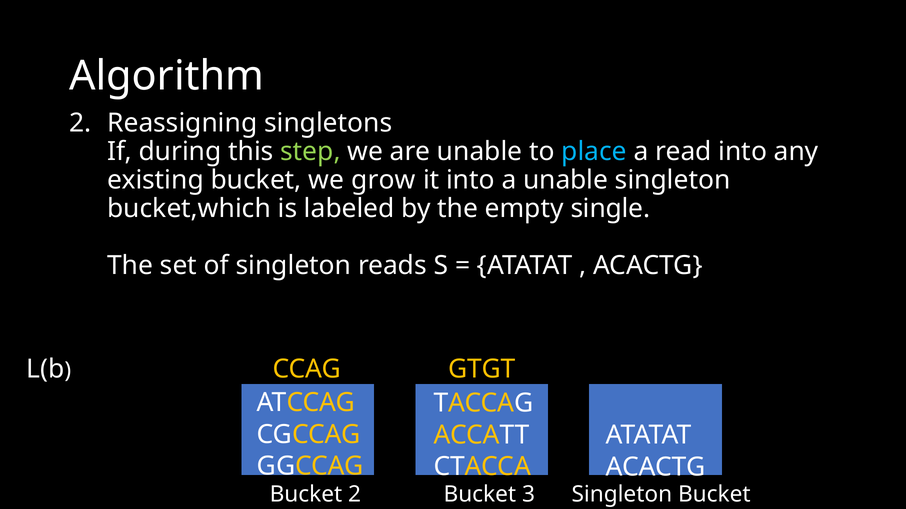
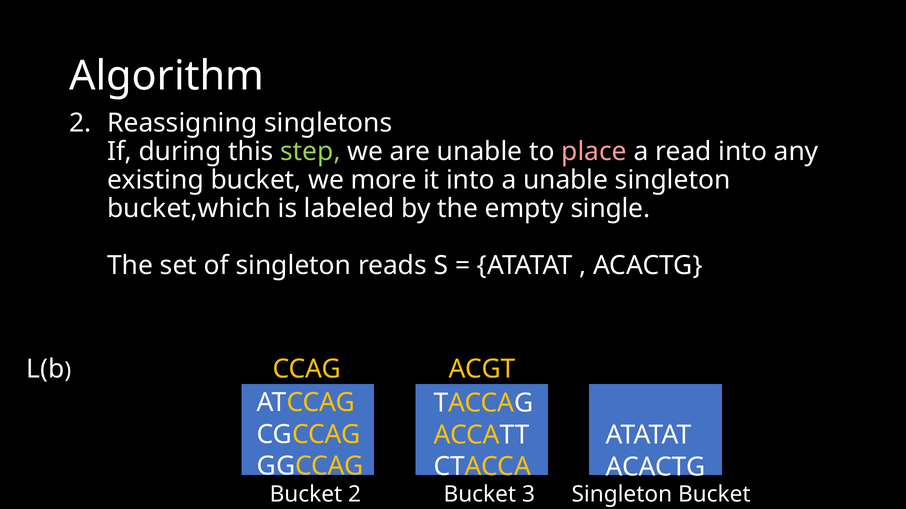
place colour: light blue -> pink (594, 152)
grow: grow -> more (384, 180)
GTGT: GTGT -> ACGT (482, 369)
